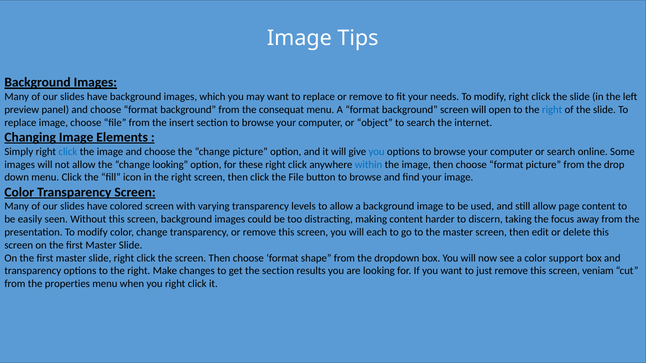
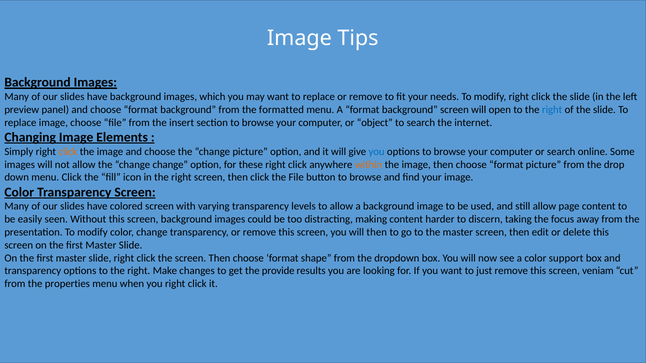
consequat: consequat -> formatted (281, 110)
click colour: blue -> orange (68, 152)
change looking: looking -> change (170, 165)
within colour: blue -> orange (369, 165)
will each: each -> then (377, 232)
the section: section -> provide (278, 271)
